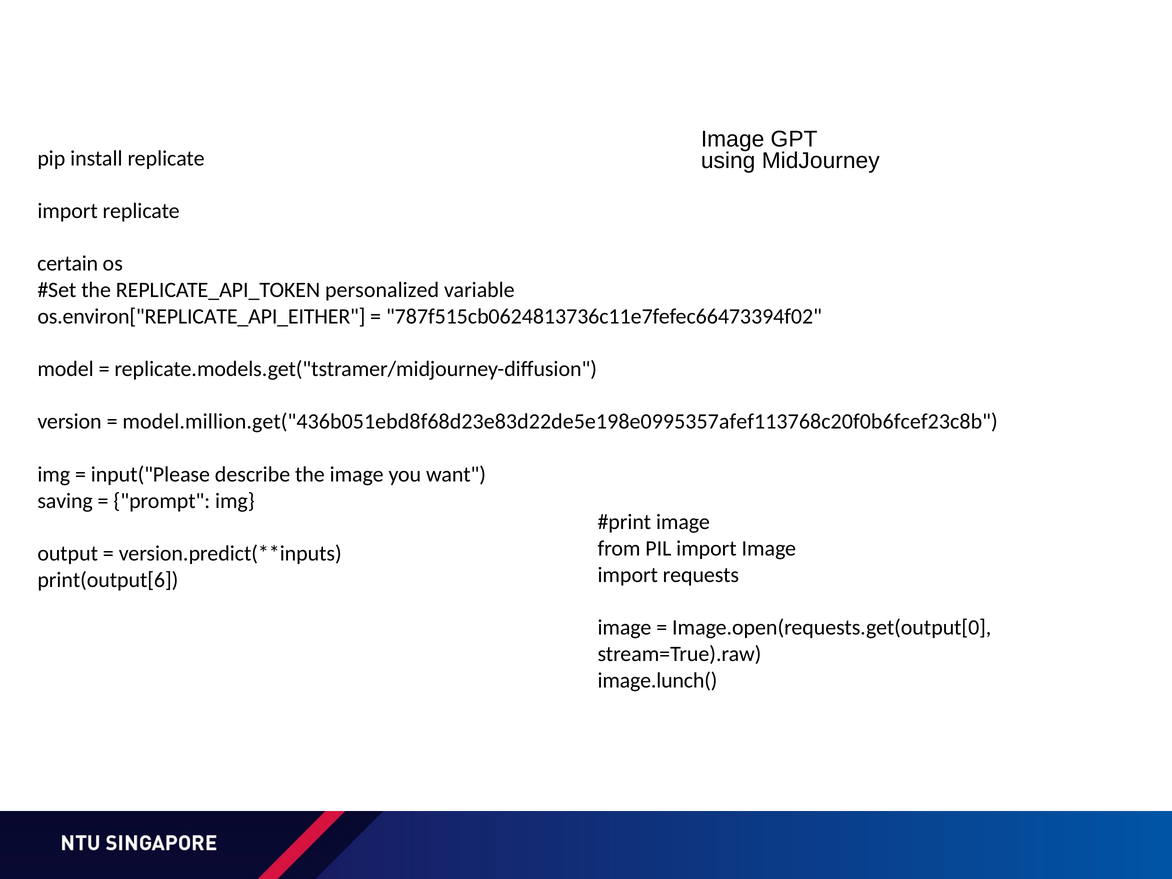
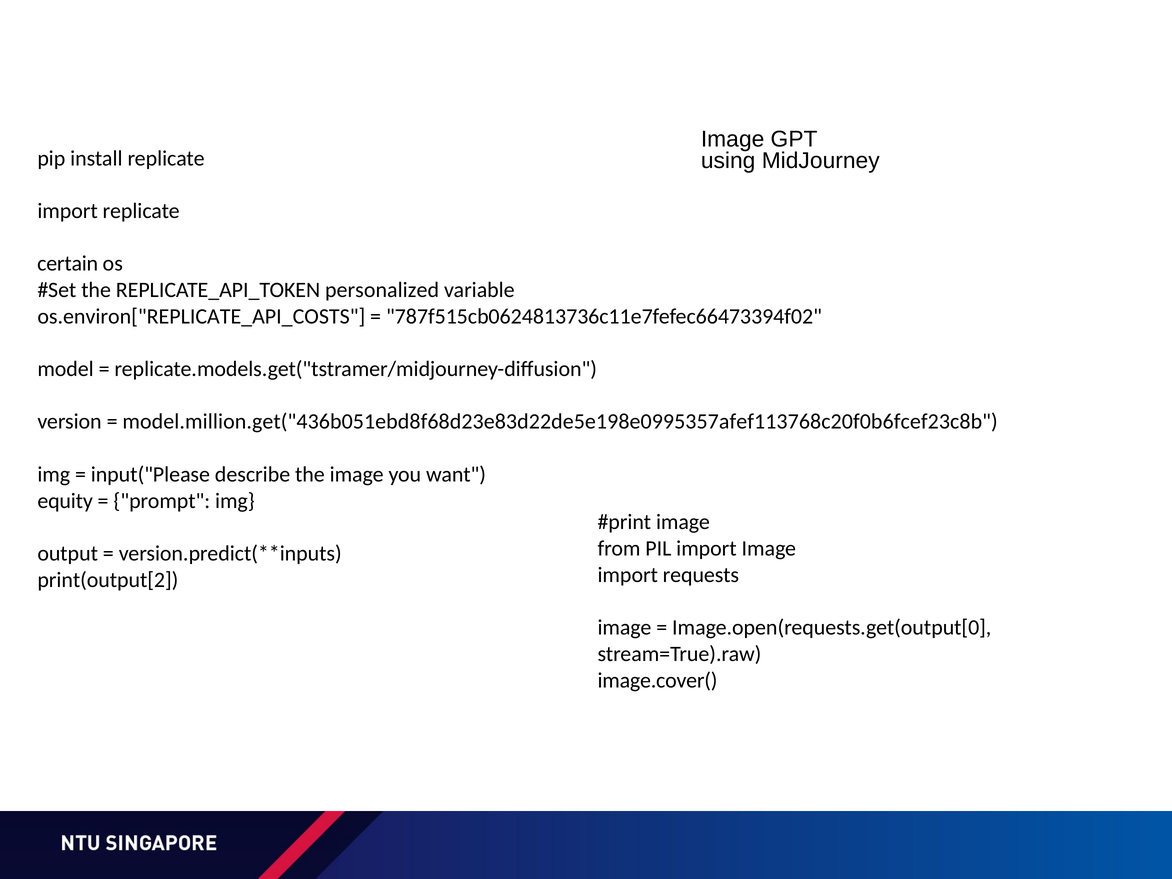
os.environ["REPLICATE_API_EITHER: os.environ["REPLICATE_API_EITHER -> os.environ["REPLICATE_API_COSTS (201, 316)
saving: saving -> equity (65, 501)
print(output[6: print(output[6 -> print(output[2 (108, 580)
image.lunch(: image.lunch( -> image.cover( (657, 680)
